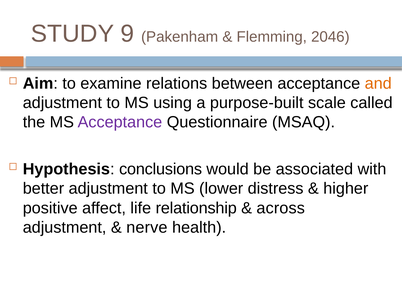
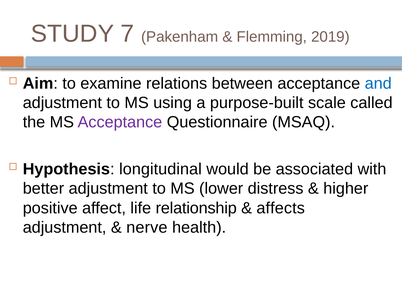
9: 9 -> 7 (127, 34)
2046: 2046 -> 2019 (330, 37)
and colour: orange -> blue (378, 83)
conclusions: conclusions -> longitudinal (160, 169)
across: across -> affects (281, 208)
